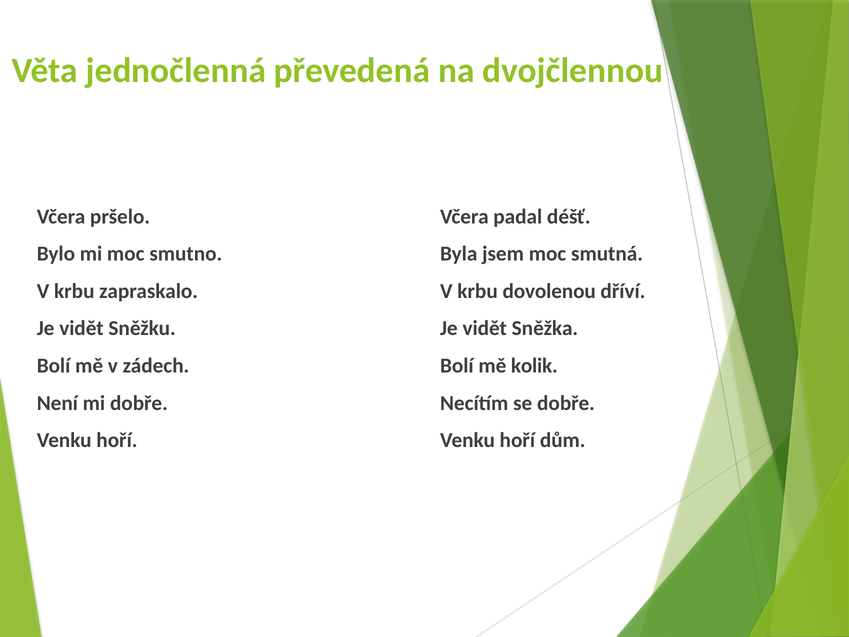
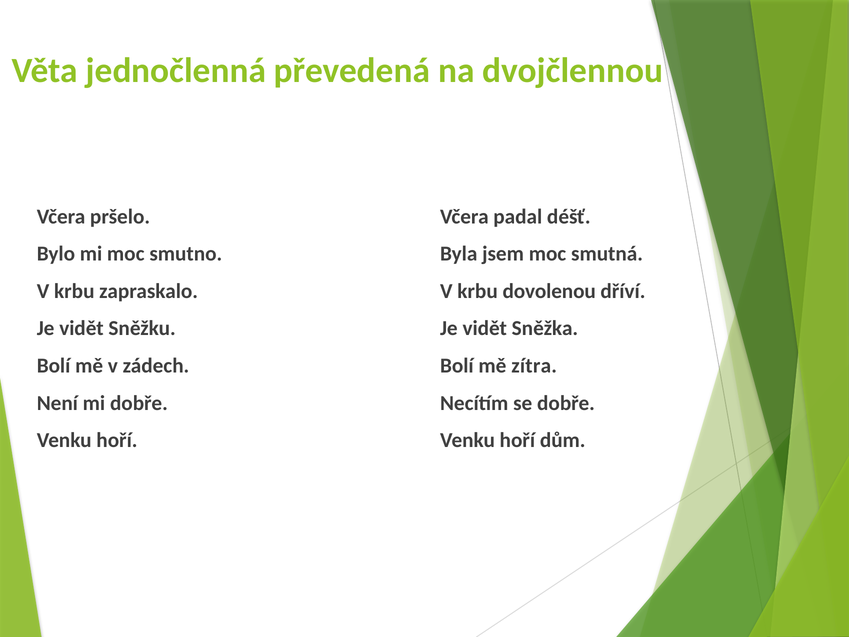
kolik: kolik -> zítra (534, 366)
